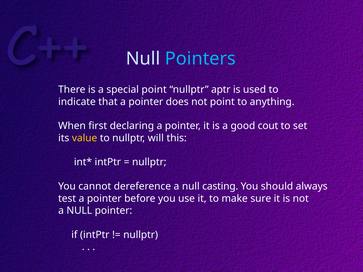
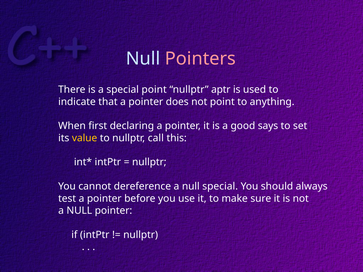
Pointers colour: light blue -> pink (200, 59)
cout: cout -> says (268, 126)
will: will -> call (156, 138)
null casting: casting -> special (220, 187)
